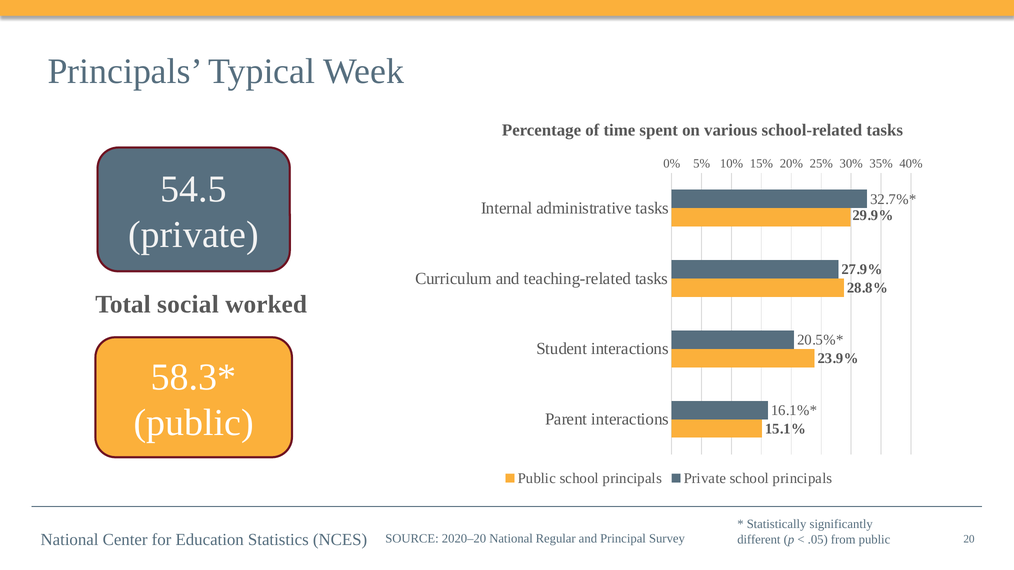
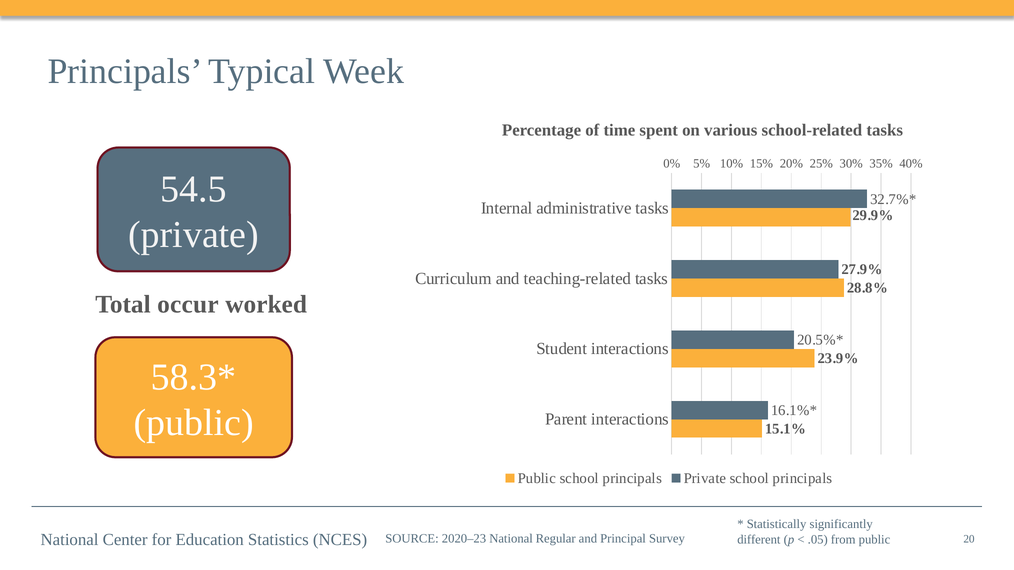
social: social -> occur (188, 305)
2020–20: 2020–20 -> 2020–23 (464, 539)
